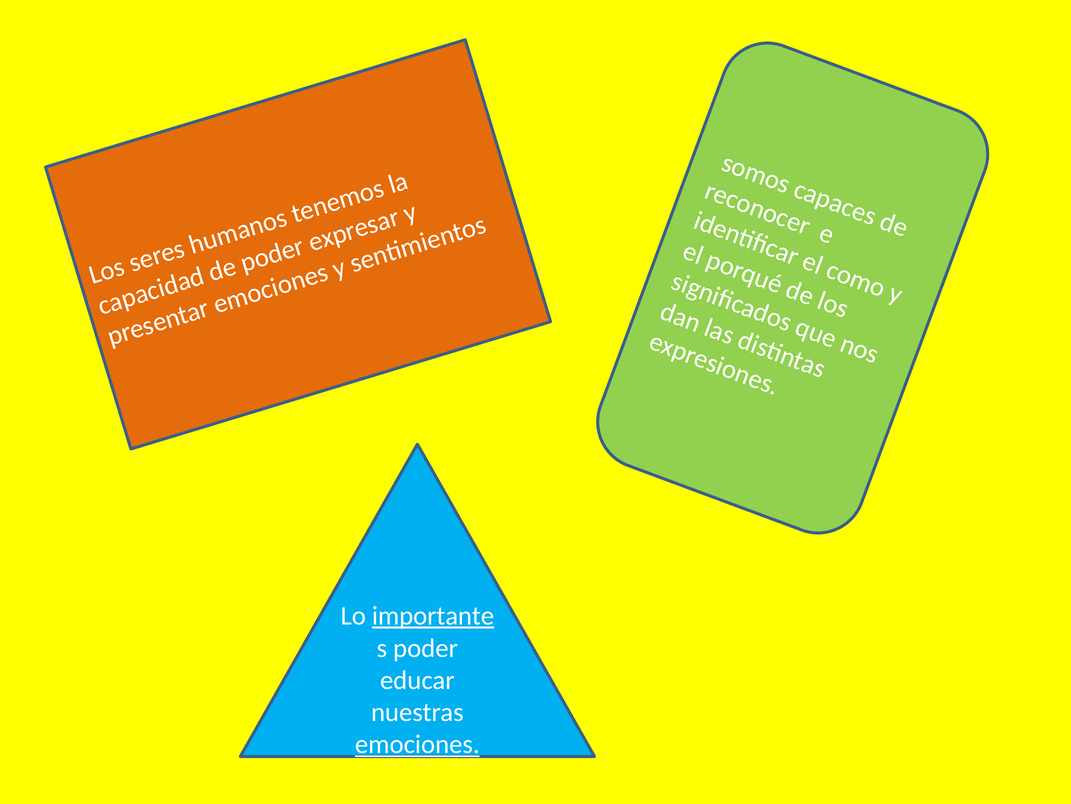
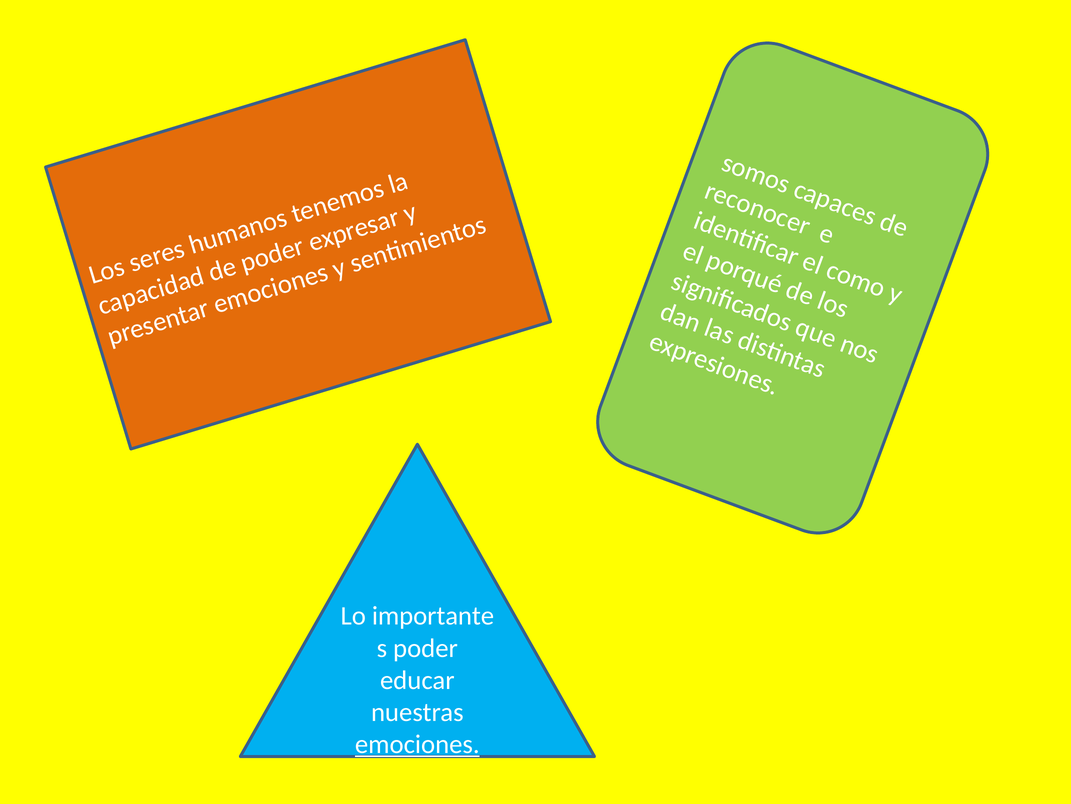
importante underline: present -> none (433, 615)
